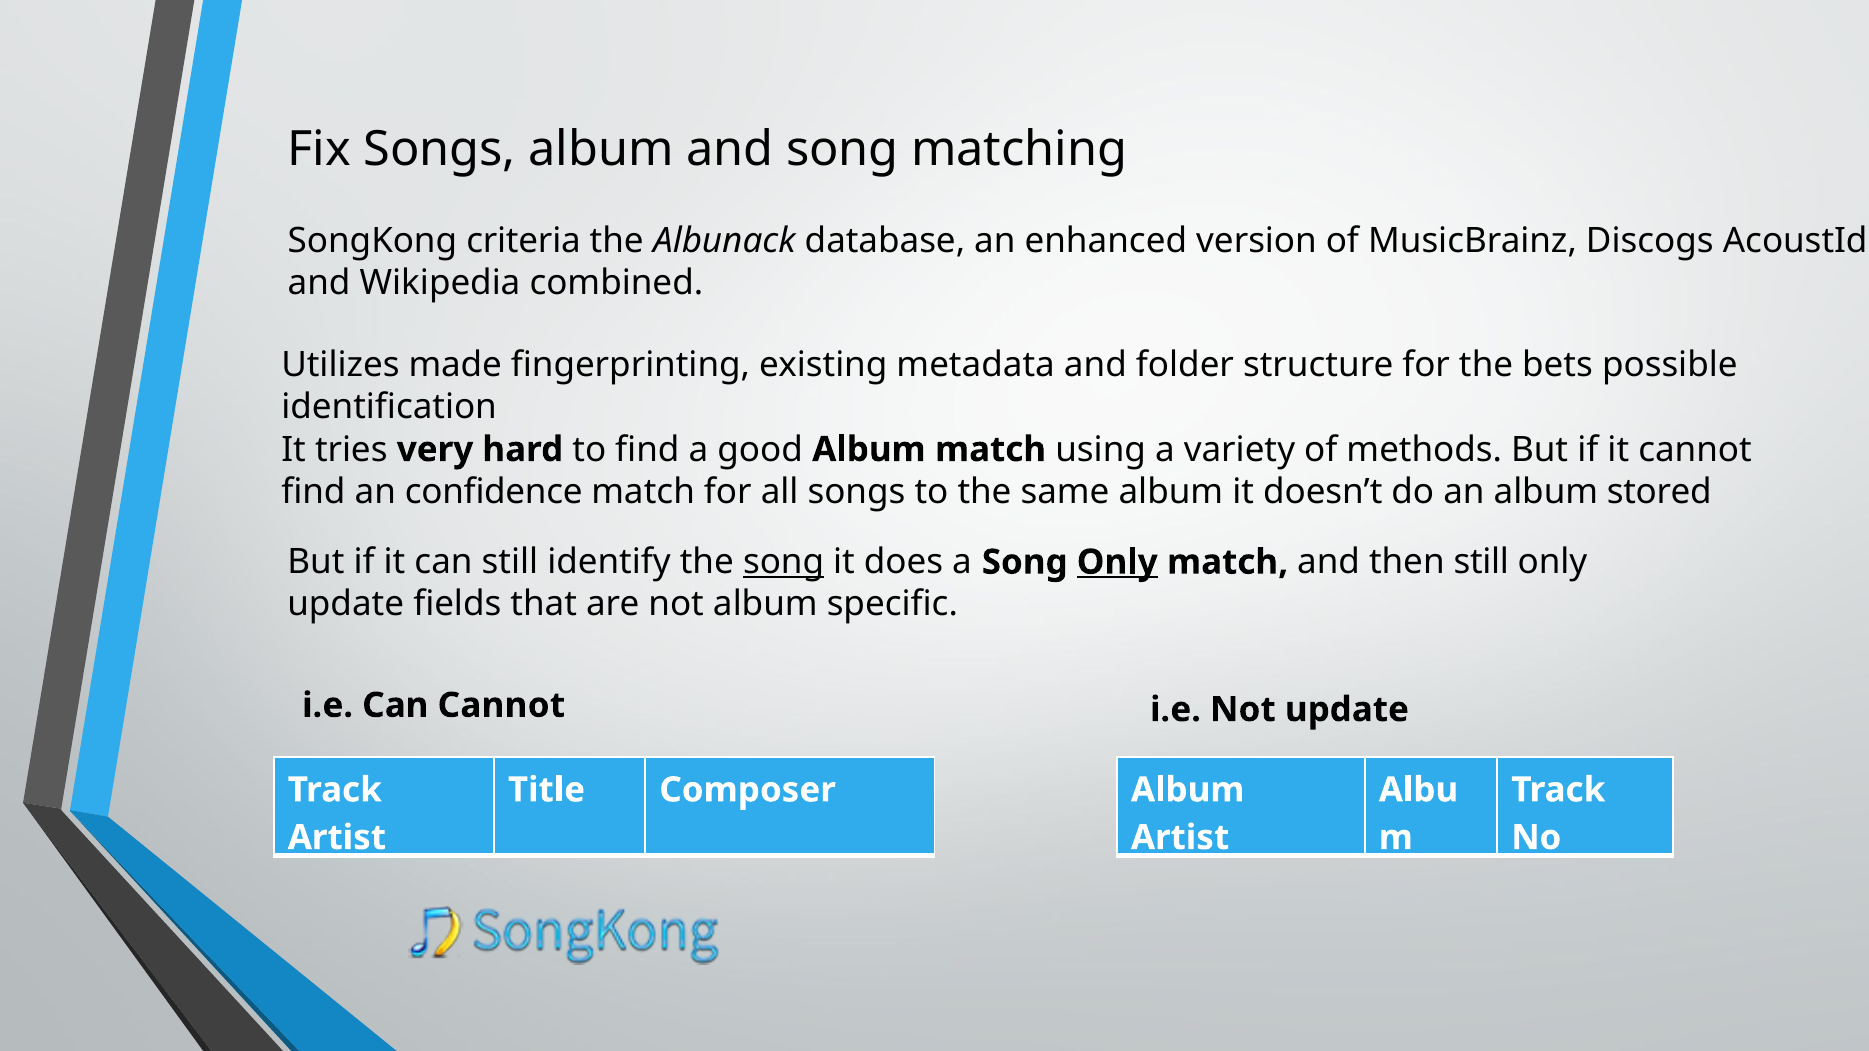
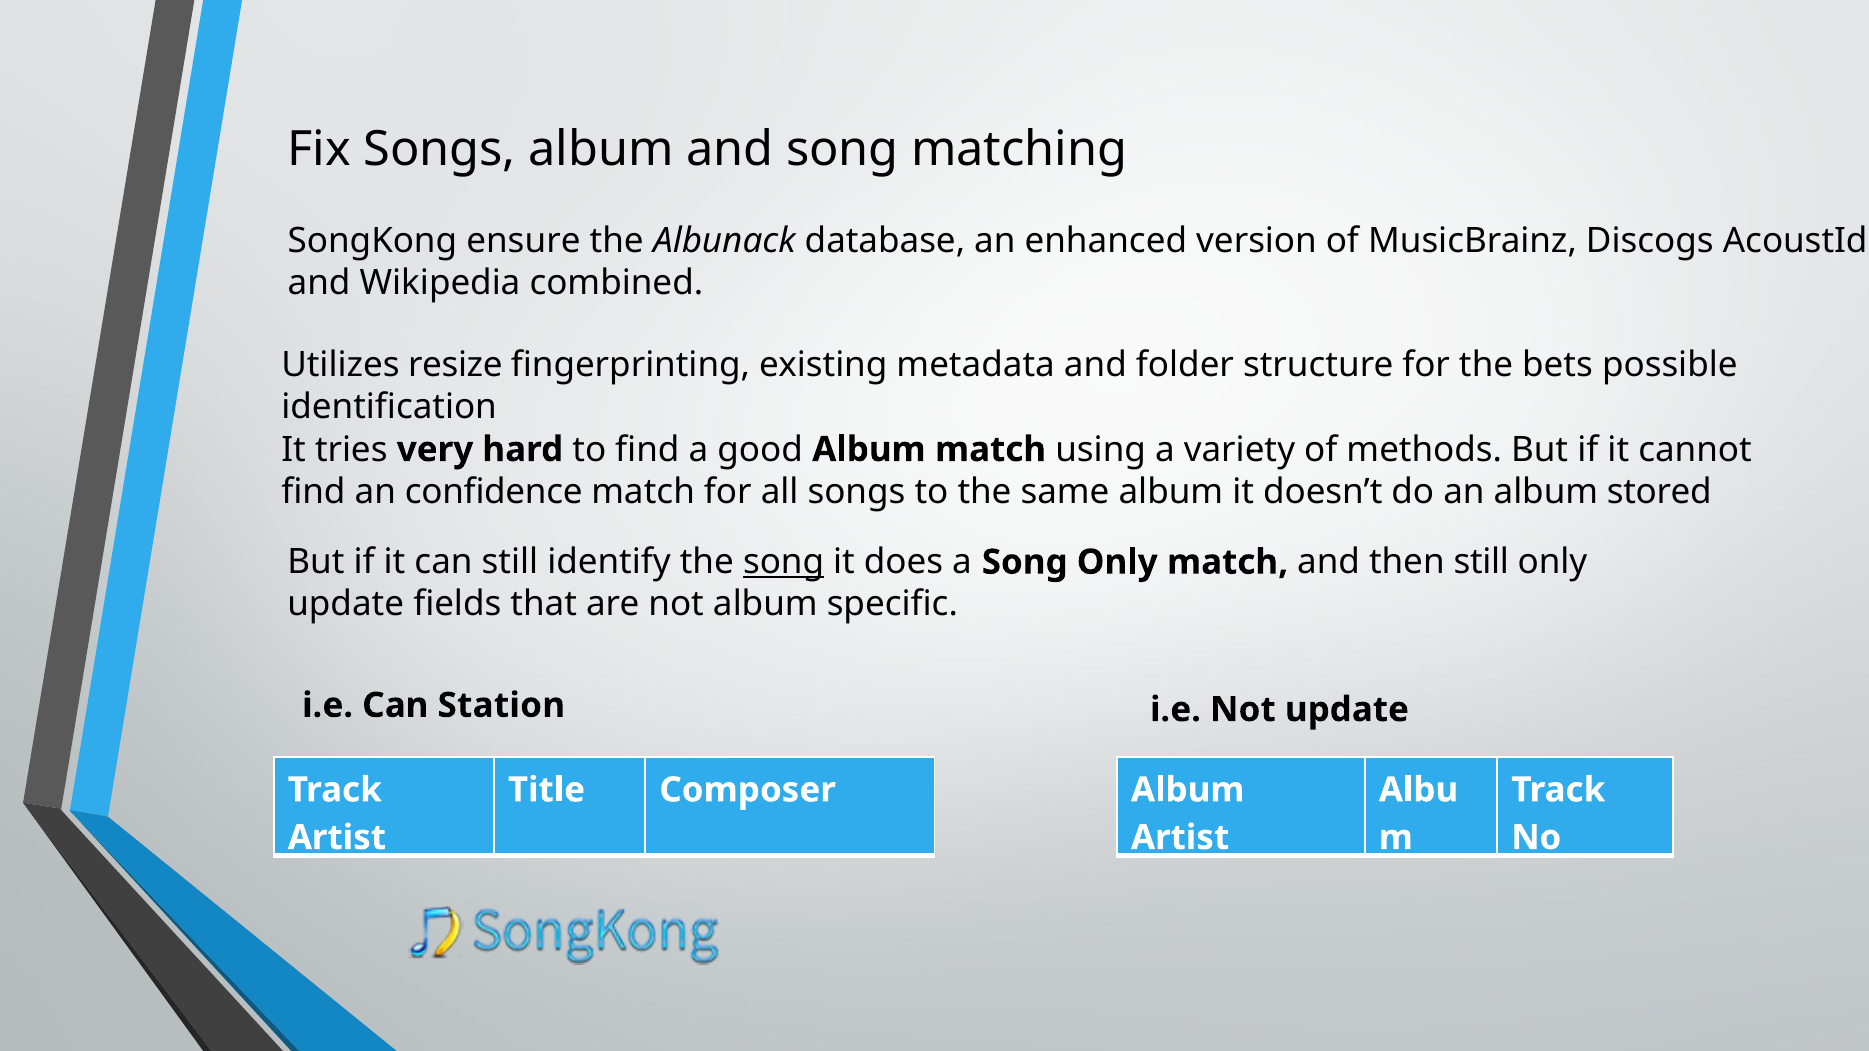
criteria: criteria -> ensure (523, 241)
made: made -> resize (455, 365)
Only underline: present -> none (1117, 562)
Can Cannot: Cannot -> Station (501, 706)
